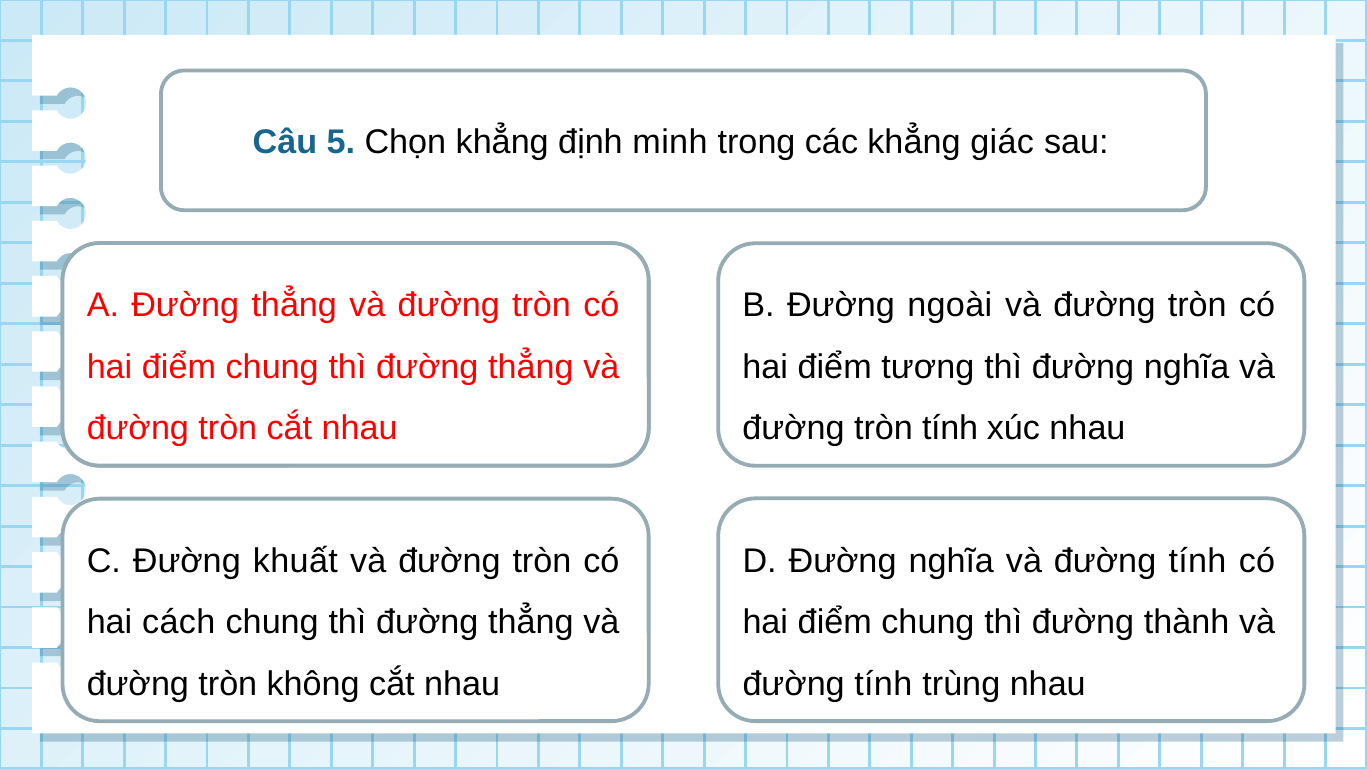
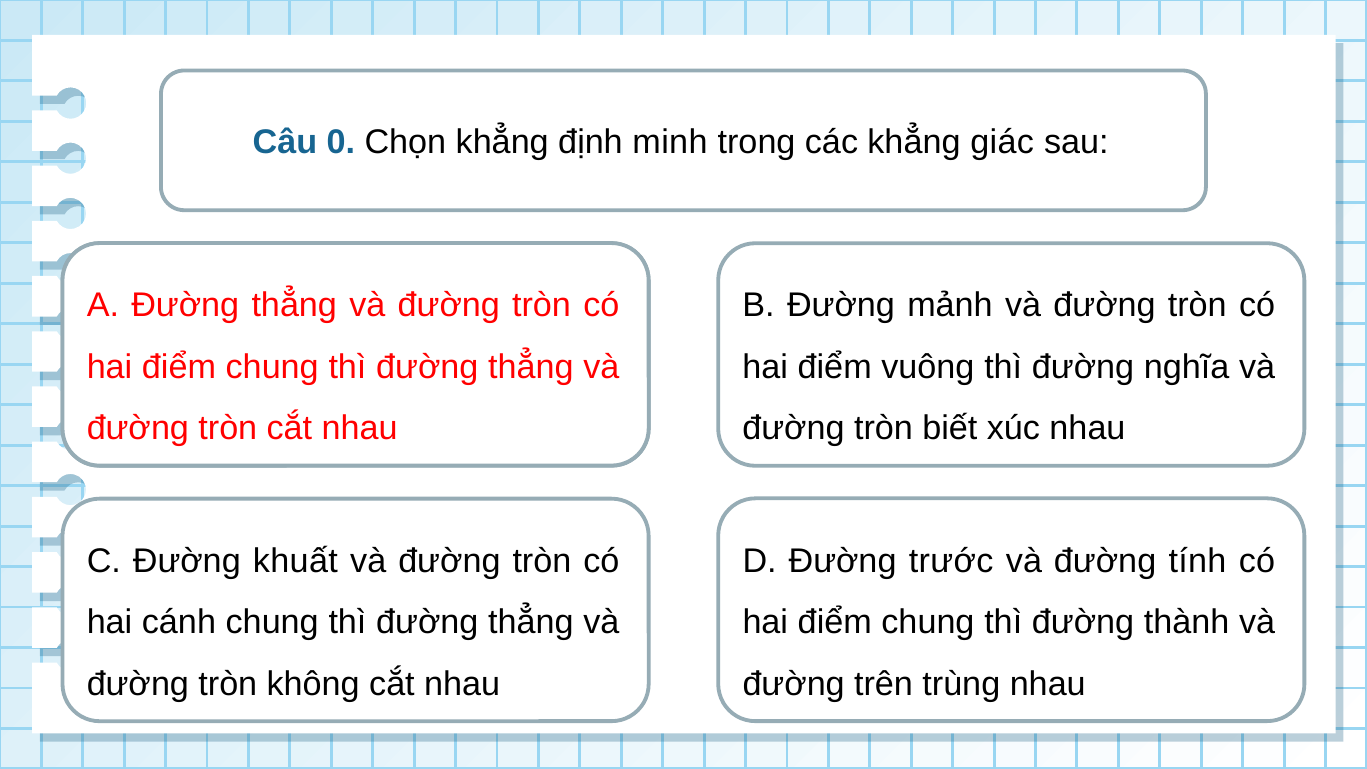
5: 5 -> 0 (341, 143)
ngoài: ngoài -> mảnh (950, 306)
tương: tương -> vuông (928, 367)
tròn tính: tính -> biết (950, 429)
D Đường nghĩa: nghĩa -> trước (951, 561)
cách: cách -> cánh (179, 622)
tính: tính -> trên (884, 684)
